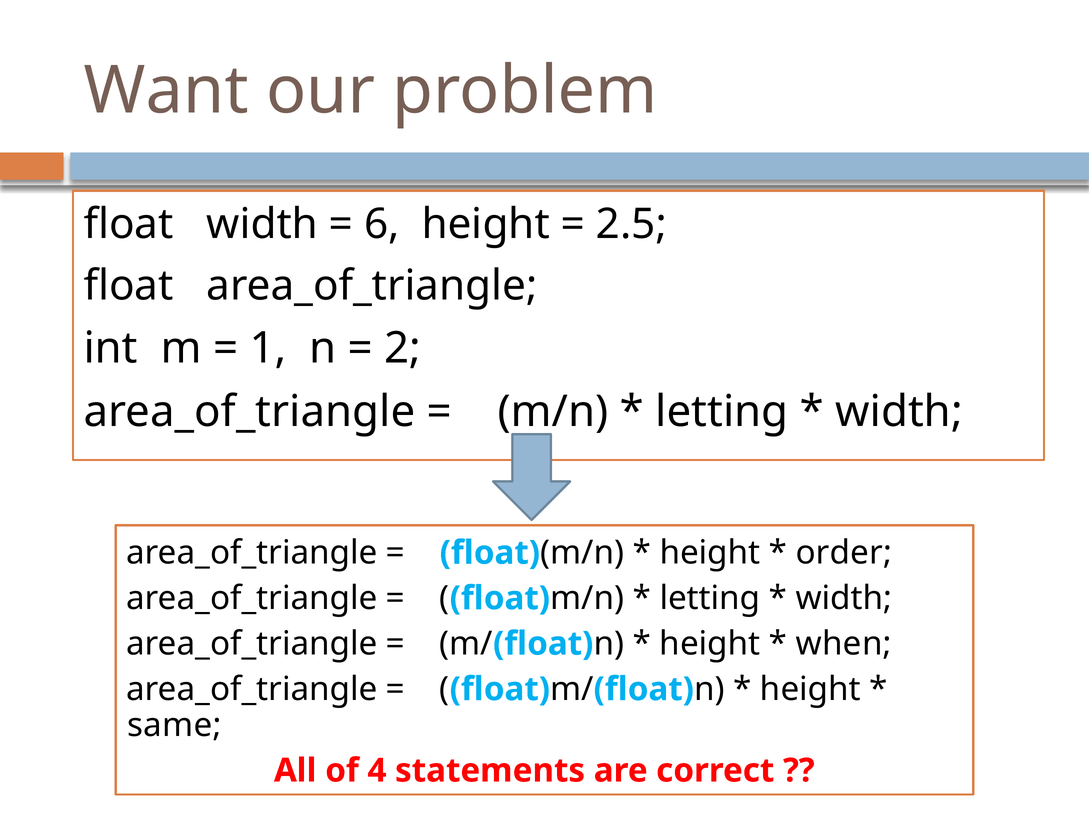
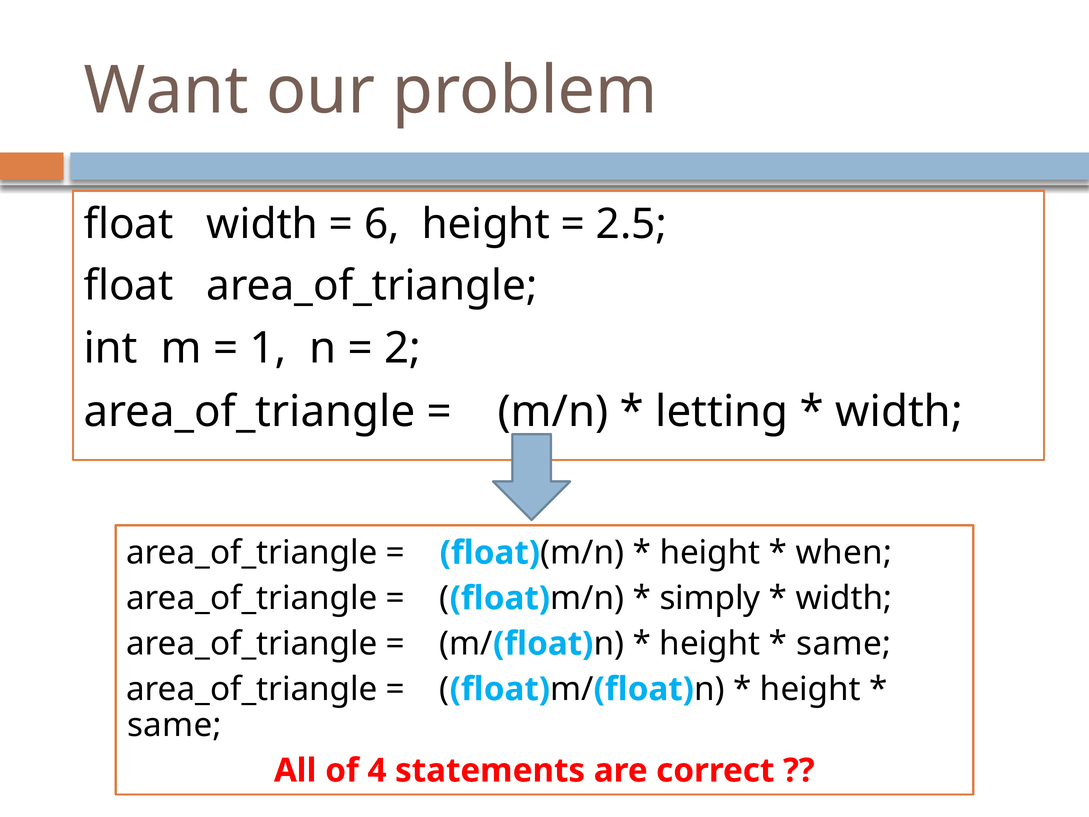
order: order -> when (844, 553)
letting: letting -> simply (710, 598)
when: when -> same (844, 644)
